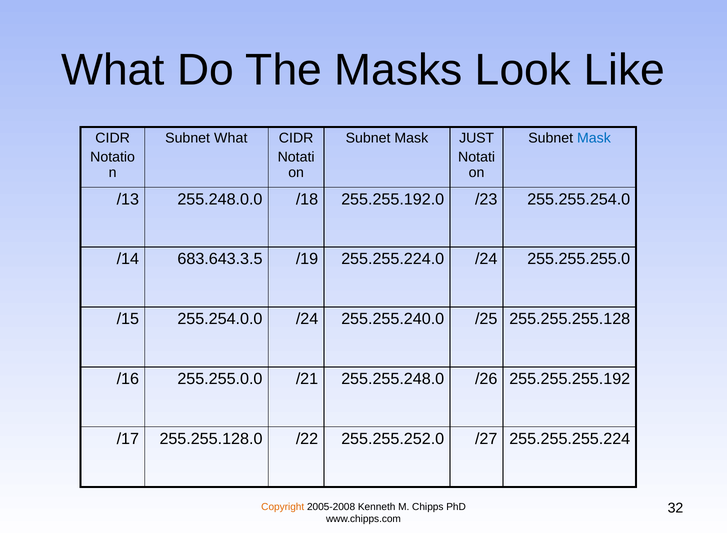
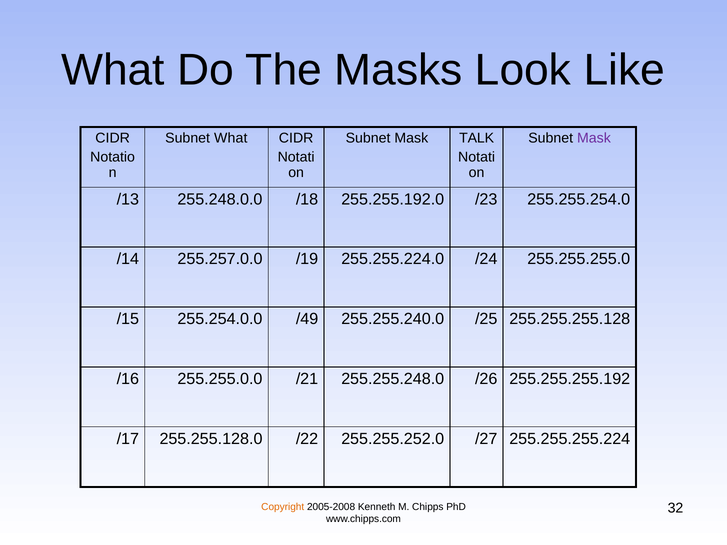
JUST: JUST -> TALK (477, 138)
Mask colour: blue -> purple (594, 138)
683.643.3.5: 683.643.3.5 -> 255.257.0.0 (220, 259)
255.254.0.0 /24: /24 -> /49 (307, 319)
